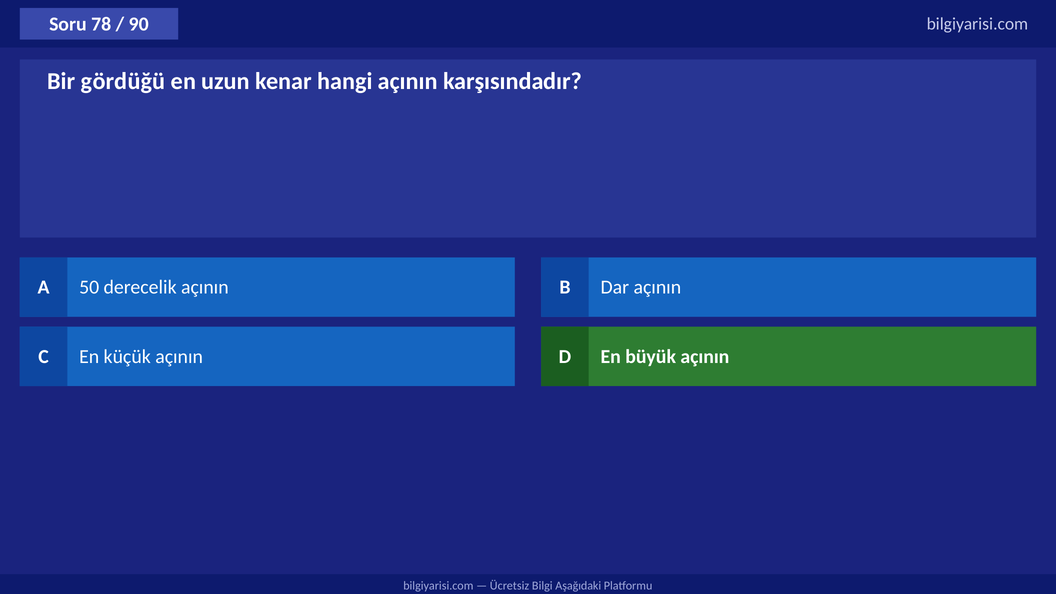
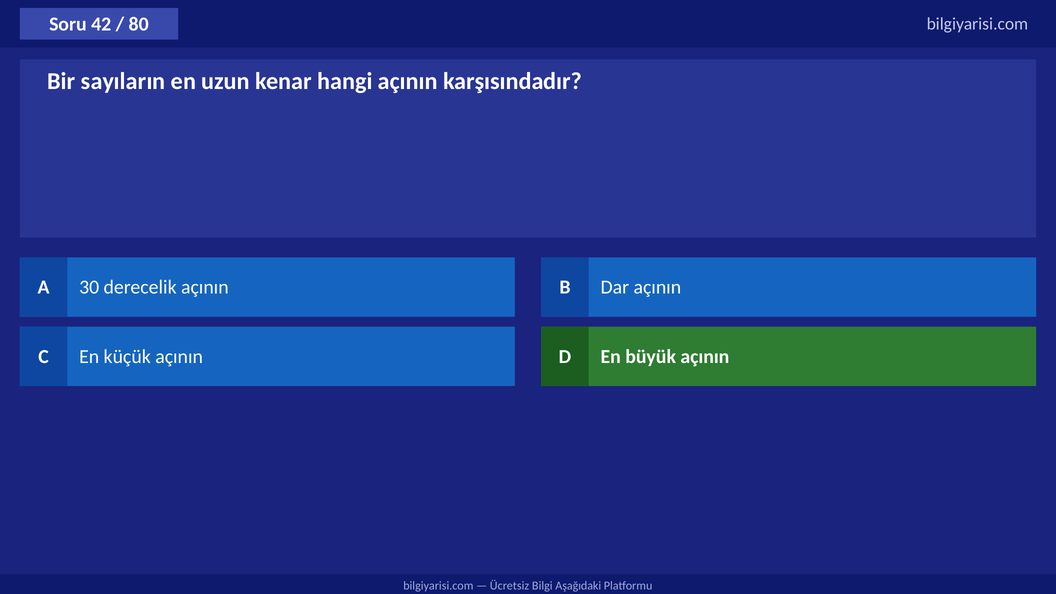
78: 78 -> 42 (101, 24)
90: 90 -> 80 (139, 24)
gördüğü: gördüğü -> sayıların (123, 81)
50: 50 -> 30 (89, 287)
